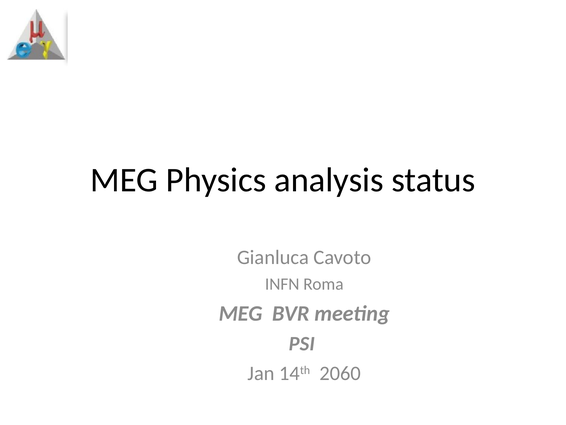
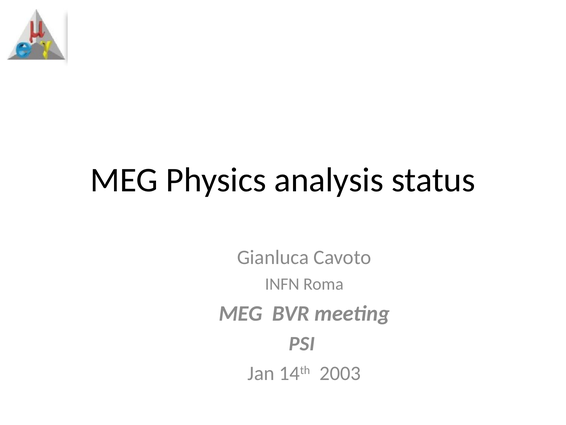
2060: 2060 -> 2003 (340, 373)
